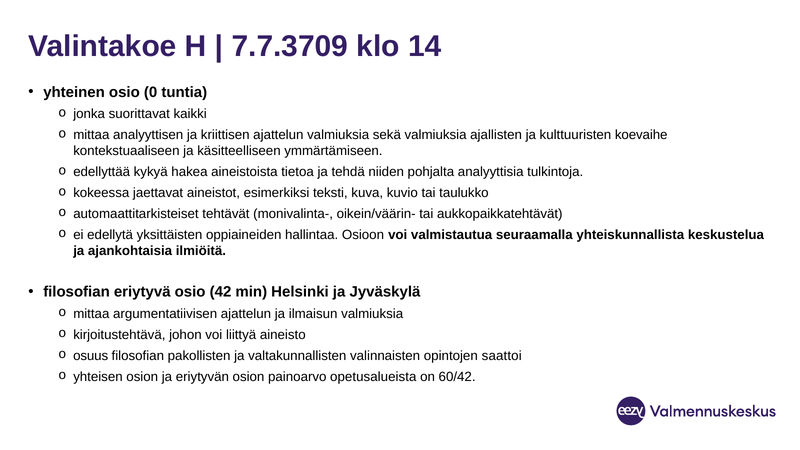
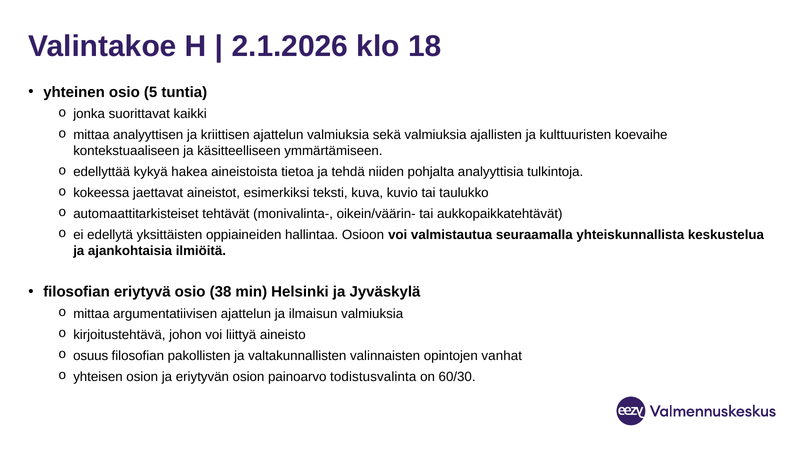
7.7.3709: 7.7.3709 -> 2.1.2026 (290, 47)
14: 14 -> 18 (425, 47)
0: 0 -> 5 (151, 92)
42: 42 -> 38 (221, 292)
saattoi: saattoi -> vanhat (502, 356)
opetusalueista: opetusalueista -> todistusvalinta (373, 377)
60/42: 60/42 -> 60/30 (457, 377)
